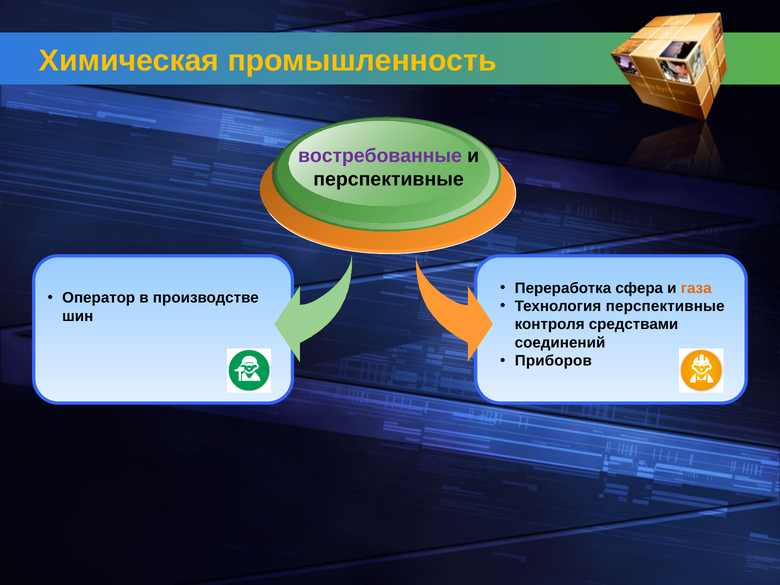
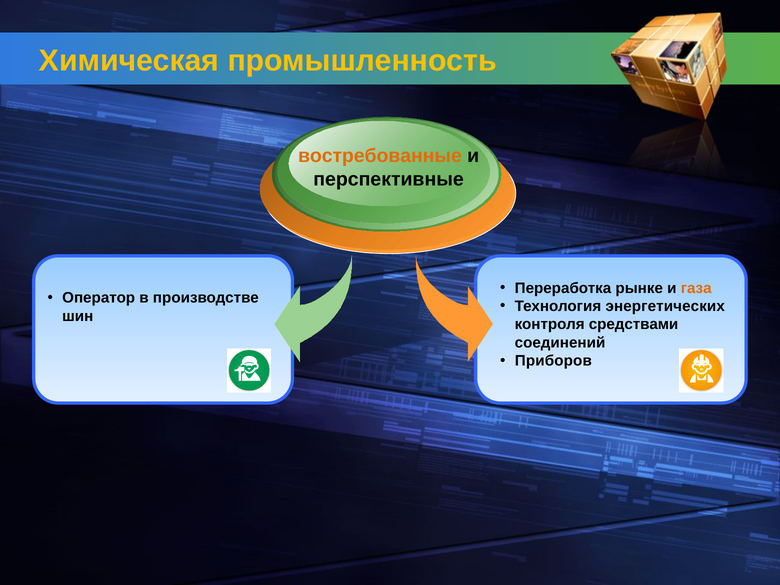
востребованные colour: purple -> orange (380, 156)
сфера: сфера -> рынке (639, 288)
Технология перспективные: перспективные -> энергетических (665, 306)
